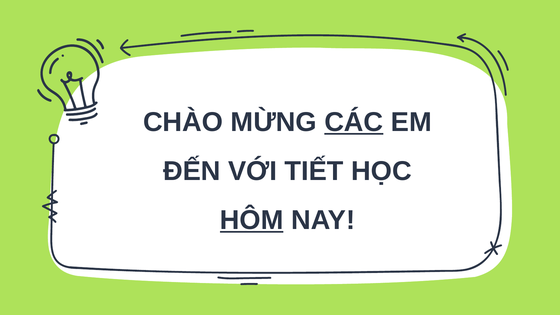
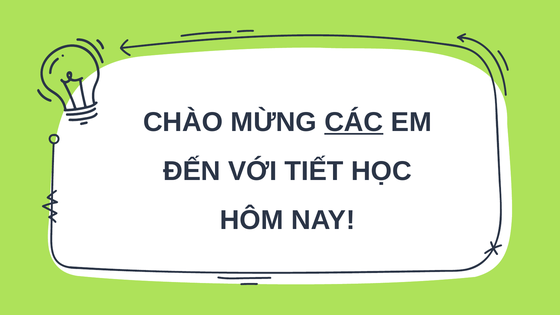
HÔM underline: present -> none (252, 220)
